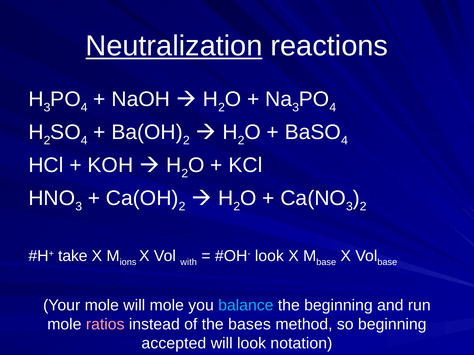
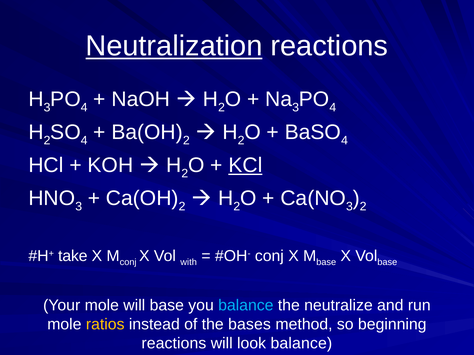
KCl underline: none -> present (245, 165)
ions: ions -> conj (128, 262)
look: look -> conj (269, 256)
will mole: mole -> base (167, 306)
the beginning: beginning -> neutralize (338, 306)
ratios colour: pink -> yellow (105, 325)
accepted: accepted -> reactions (174, 344)
look notation: notation -> balance (301, 344)
